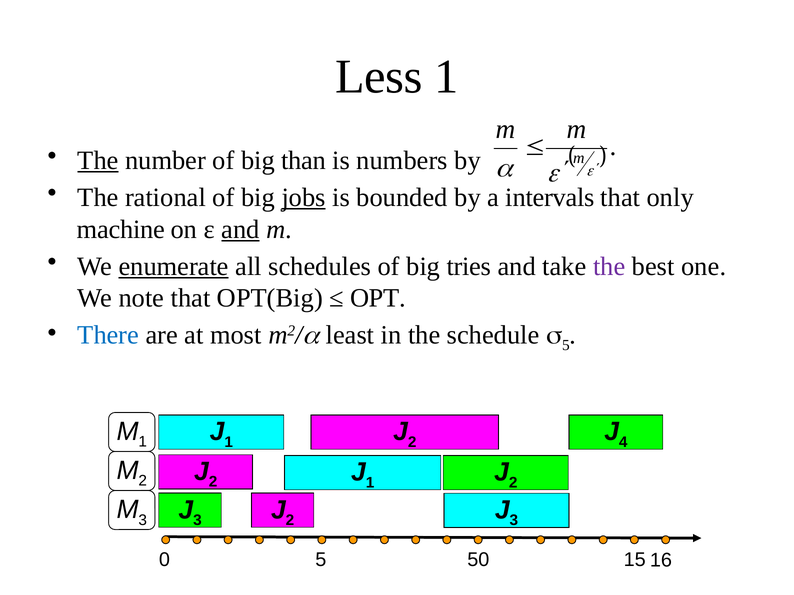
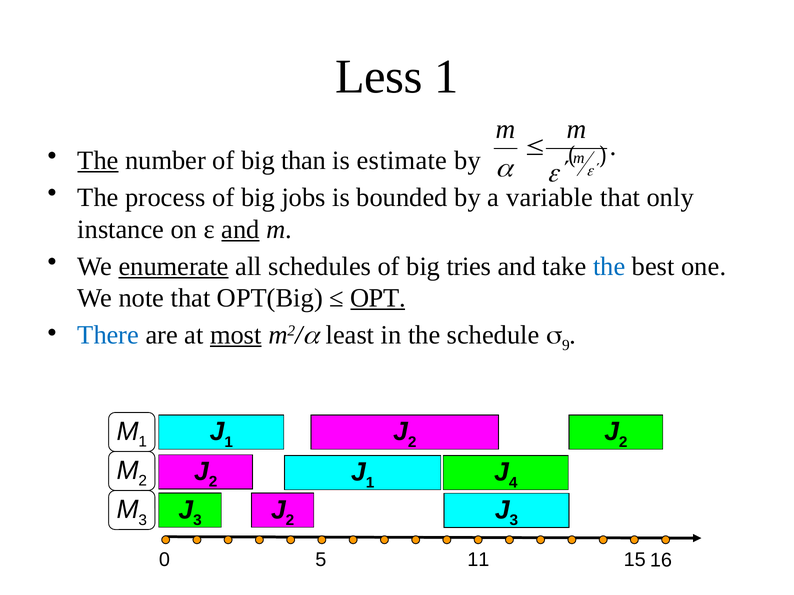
numbers: numbers -> estimate (402, 161)
rational: rational -> process (165, 198)
jobs underline: present -> none (304, 198)
intervals: intervals -> variable (550, 198)
machine: machine -> instance (121, 229)
the colour: purple -> blue (609, 267)
OPT underline: none -> present (378, 298)
most underline: none -> present (236, 335)
5: 5 -> 9 (566, 346)
4: 4 -> 2 (623, 442)
2: 2 -> 4 (513, 483)
50: 50 -> 11 (478, 560)
